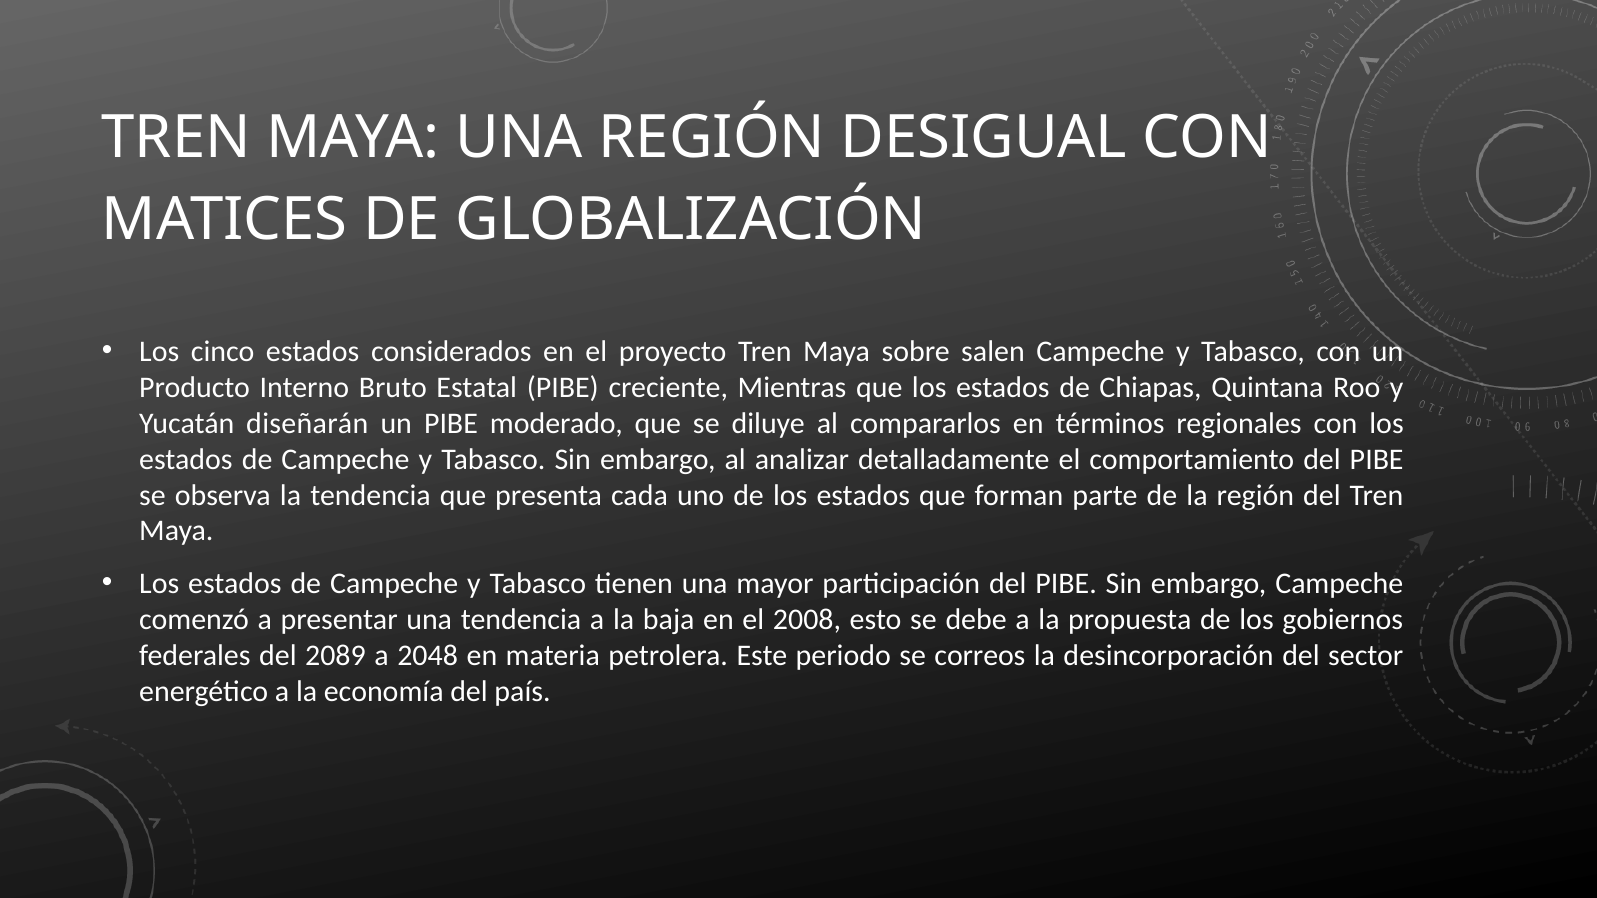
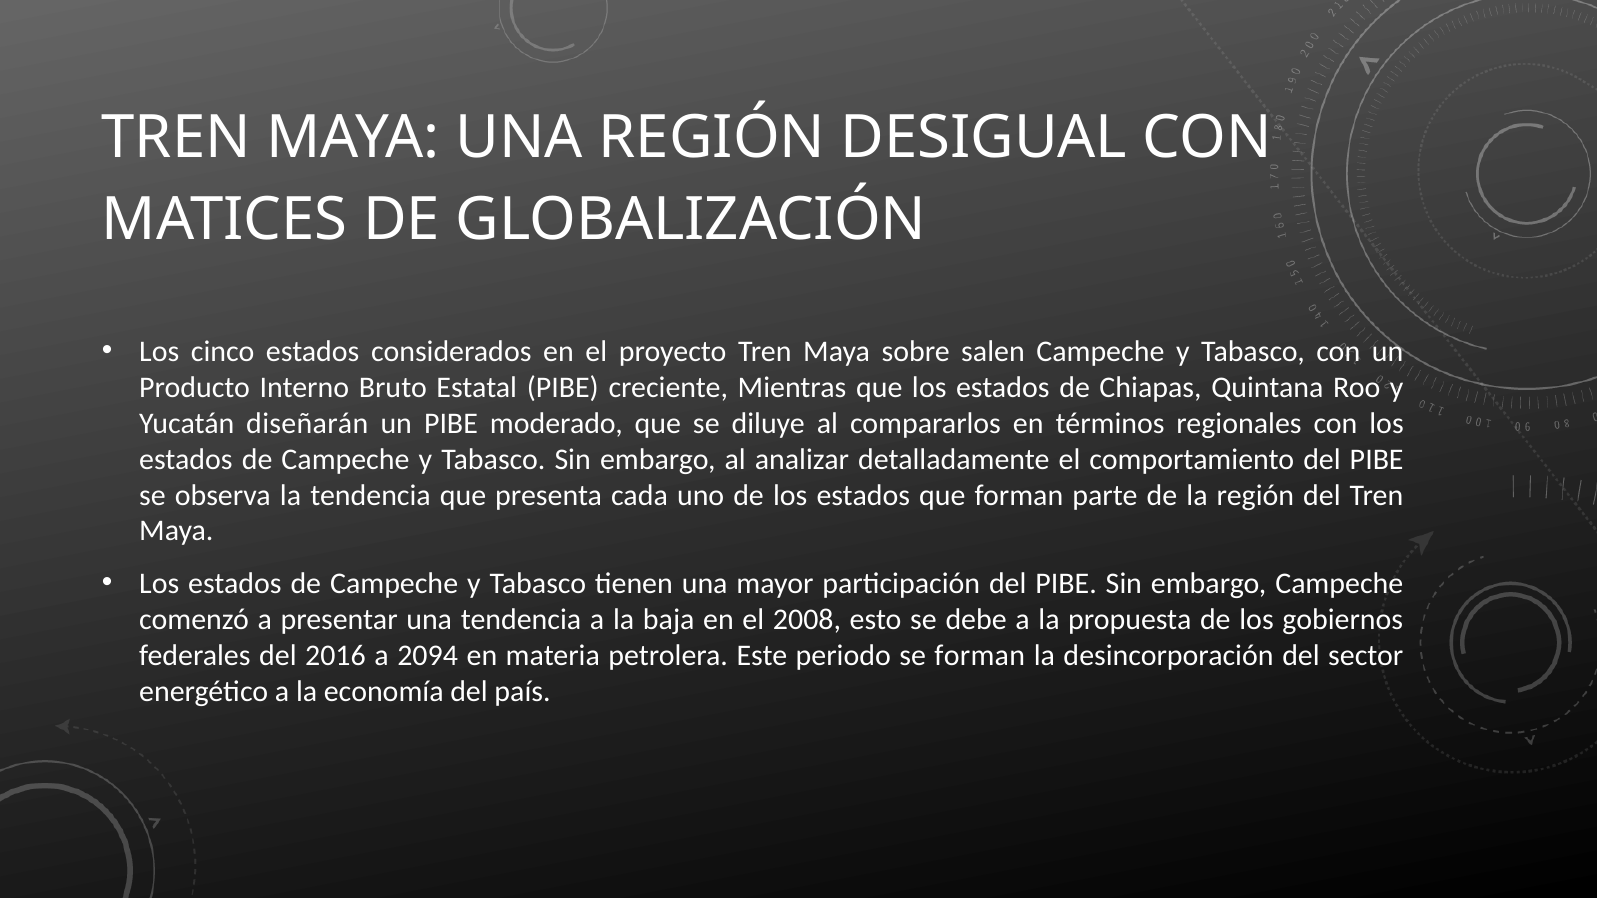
2089: 2089 -> 2016 (335, 656)
2048: 2048 -> 2094 (428, 656)
se correos: correos -> forman (980, 656)
